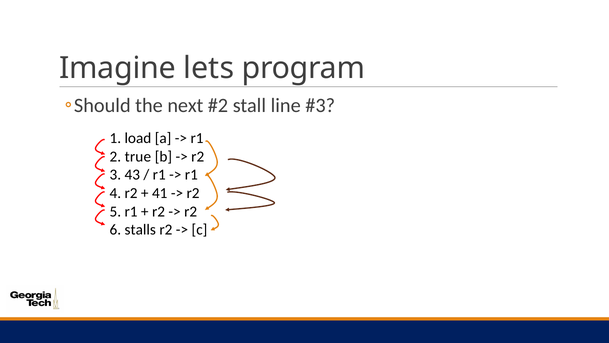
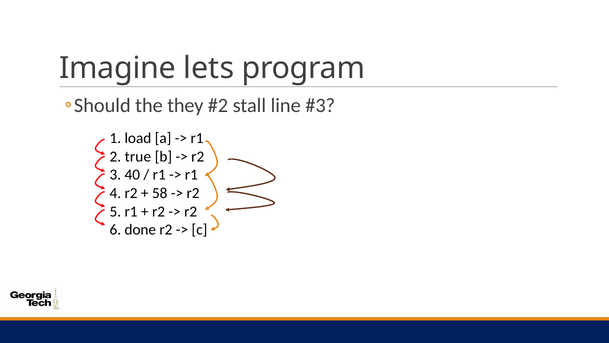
next: next -> they (185, 105)
43: 43 -> 40 (132, 175)
41: 41 -> 58 (160, 193)
stalls: stalls -> done (140, 229)
